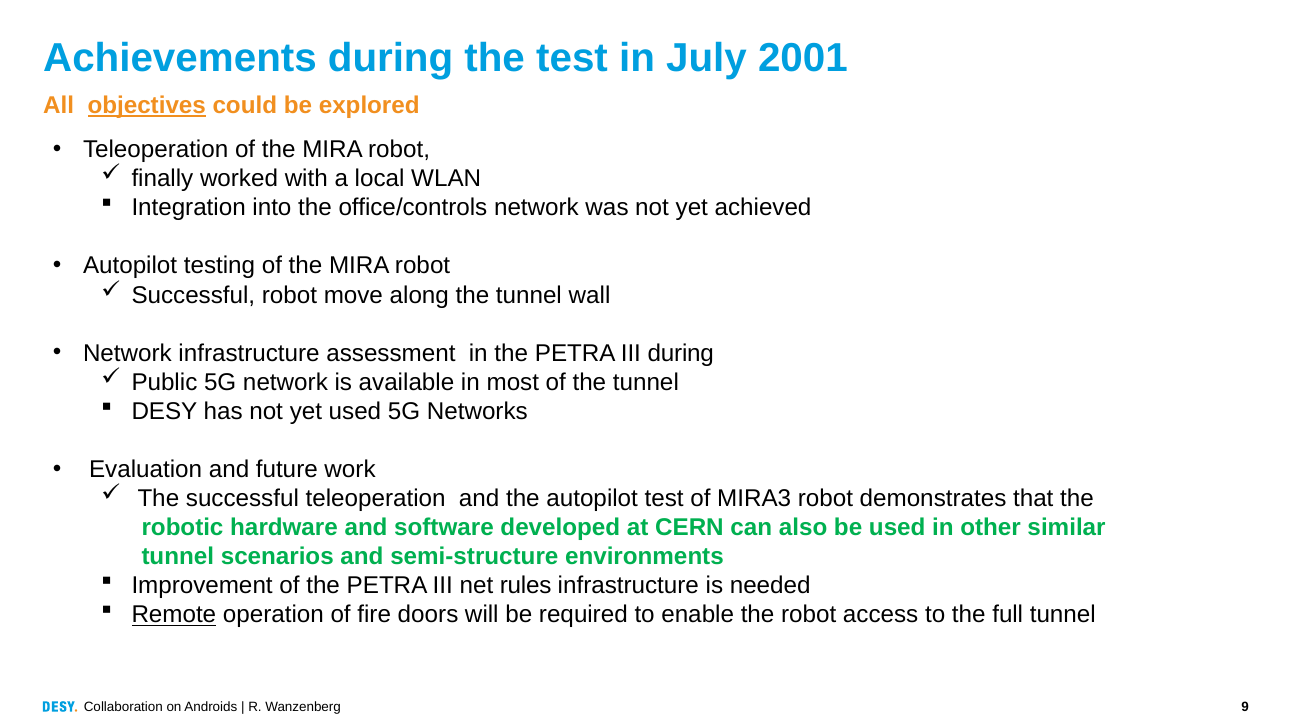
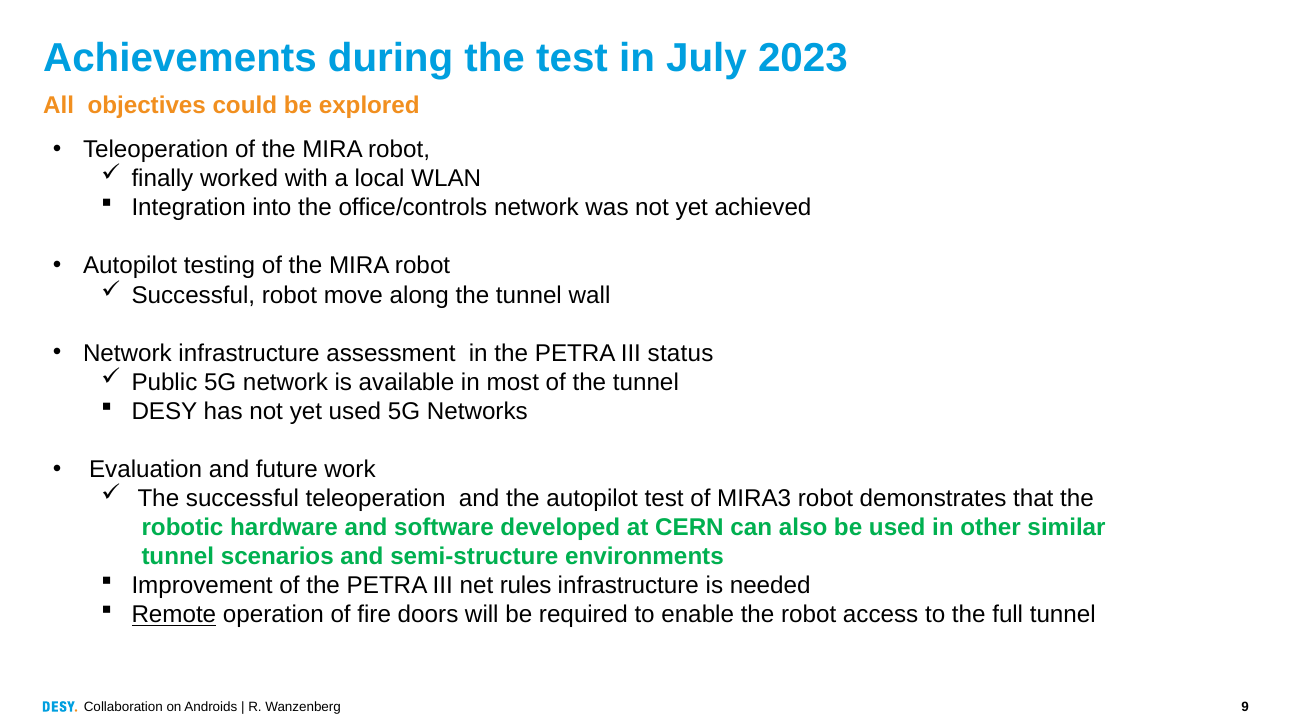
2001: 2001 -> 2023 (803, 59)
objectives underline: present -> none (147, 106)
III during: during -> status (681, 353)
